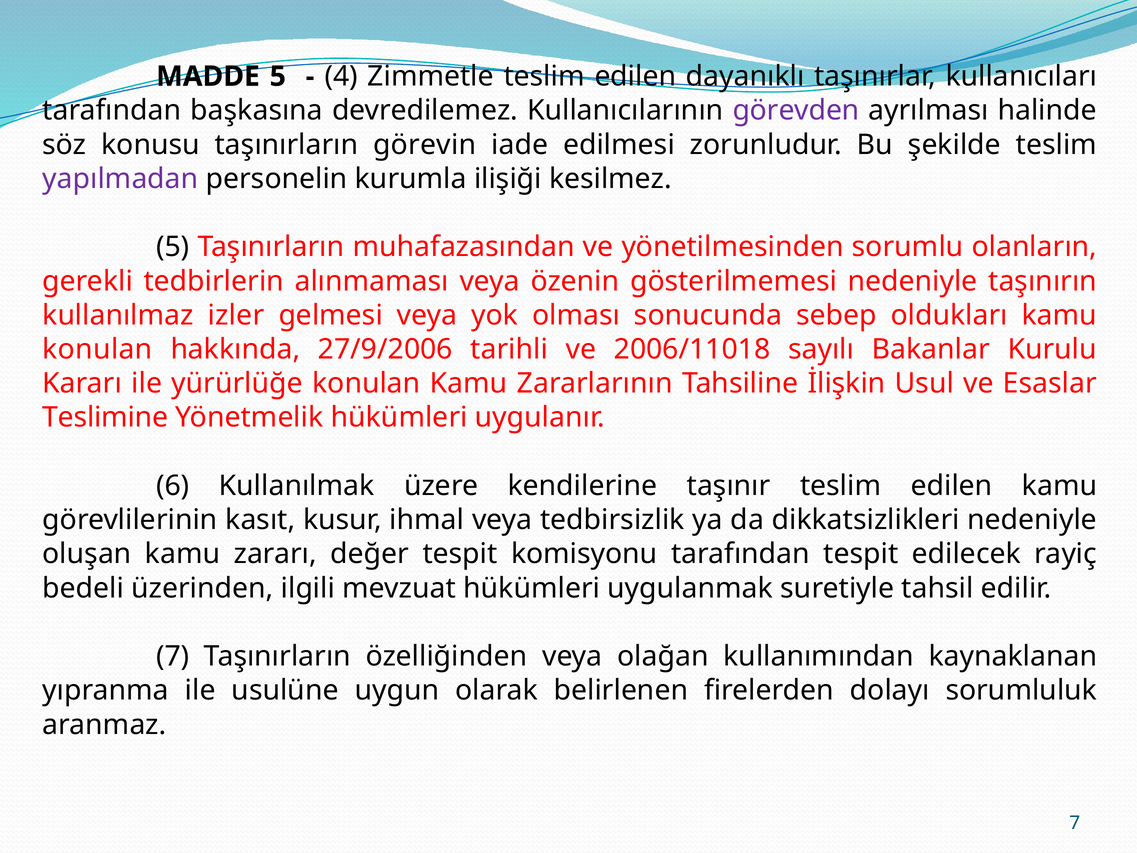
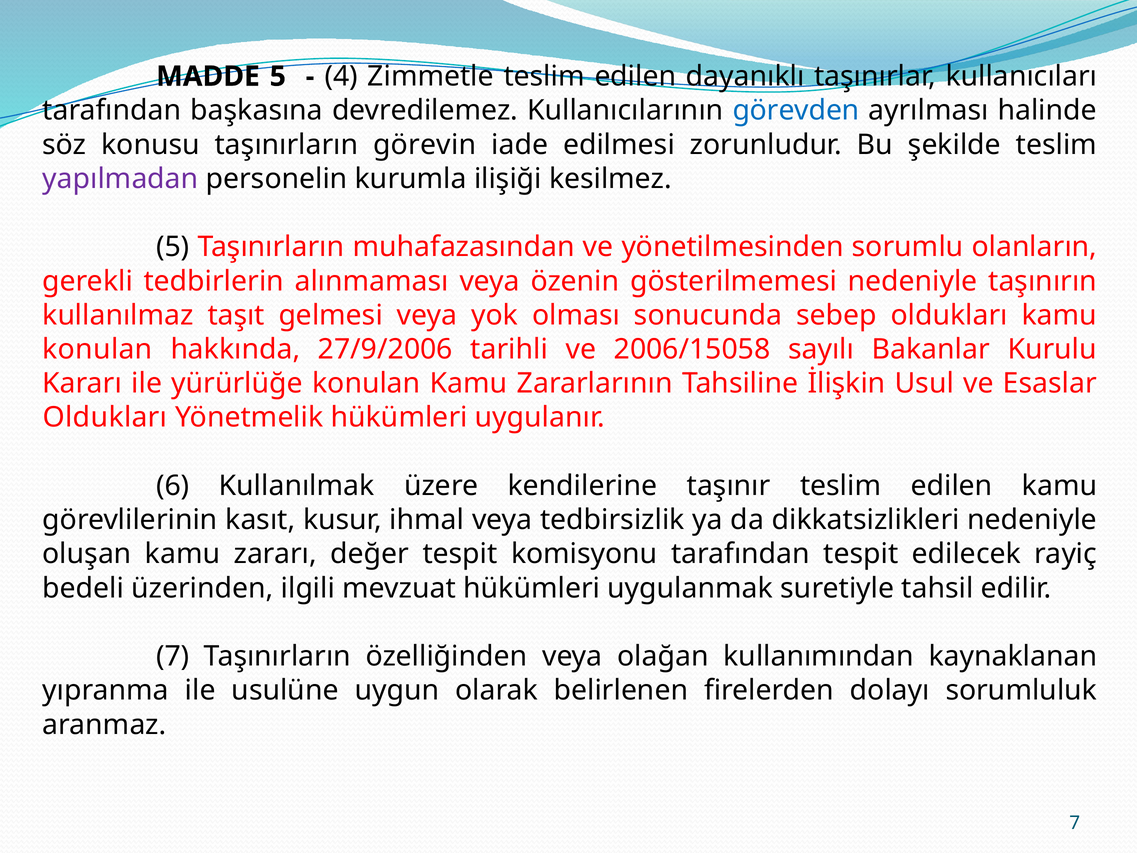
görevden colour: purple -> blue (796, 110)
izler: izler -> taşıt (236, 315)
2006/11018: 2006/11018 -> 2006/15058 (692, 349)
Teslimine: Teslimine -> Oldukları (105, 417)
